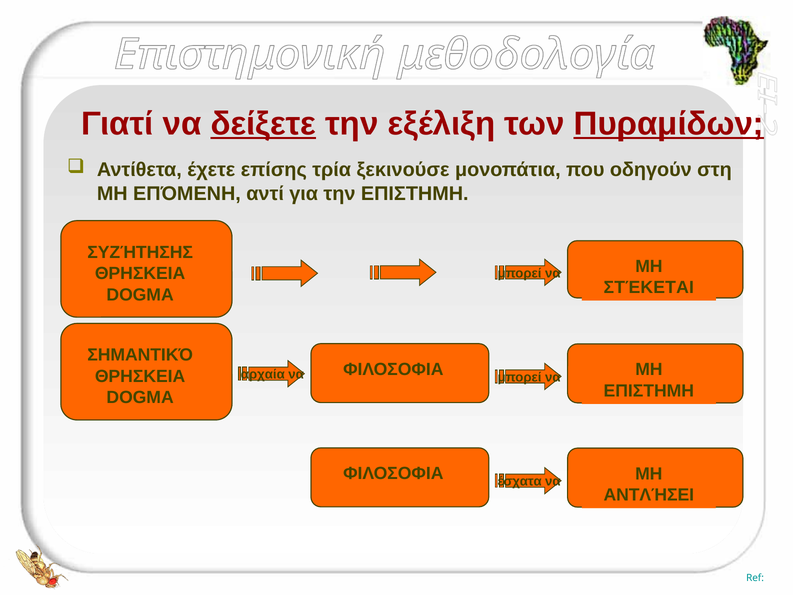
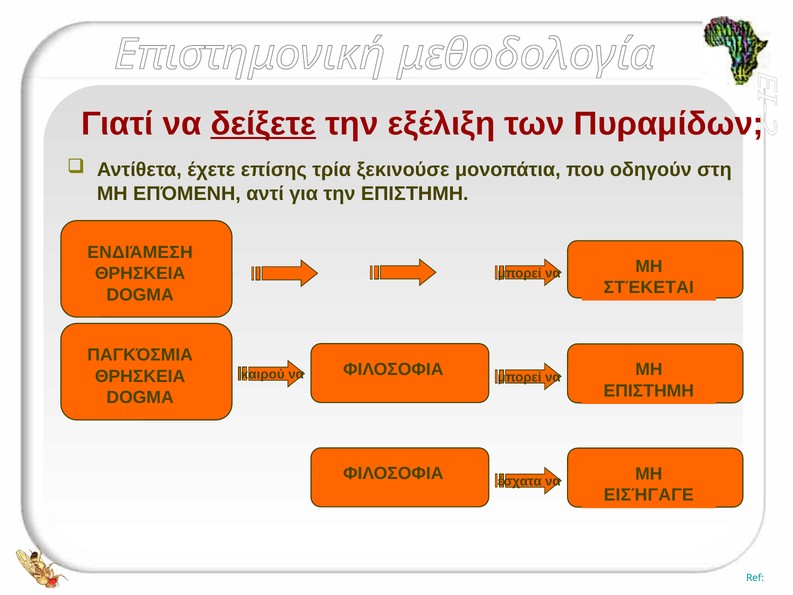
Πυραμίδων underline: present -> none (669, 124)
ΣΥΖΉΤΗΣΗΣ: ΣΥΖΉΤΗΣΗΣ -> ΕΝΔΙΆΜΕΣΗ (140, 252)
ΣΗΜΑΝΤΙΚΌ: ΣΗΜΑΝΤΙΚΌ -> ΠΑΓΚΌΣΜΙΑ (140, 355)
αρχαία: αρχαία -> καιρού (263, 374)
ΑΝΤΛΉΣΕΙ: ΑΝΤΛΉΣΕΙ -> ΕΙΣΉΓΑΓΕ (649, 495)
